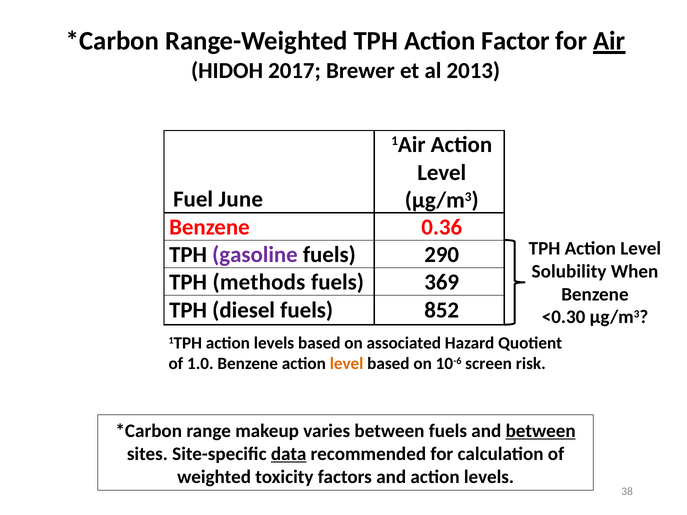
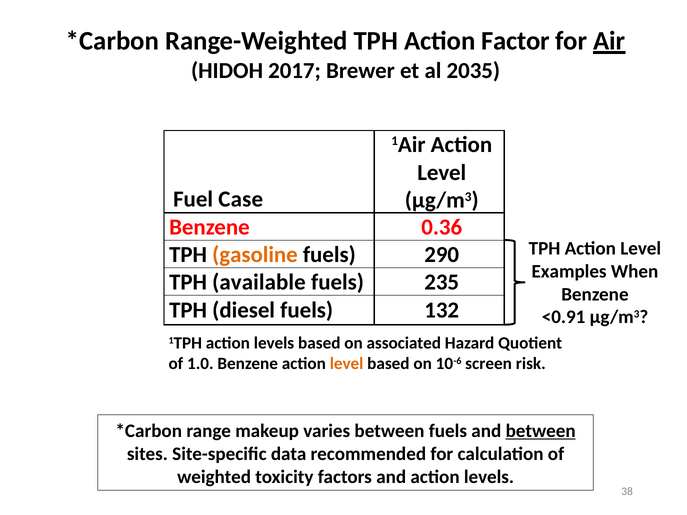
2013: 2013 -> 2035 (473, 71)
June: June -> Case (241, 199)
gasoline colour: purple -> orange (255, 255)
Solubility: Solubility -> Examples (569, 272)
methods: methods -> available (259, 282)
369: 369 -> 235 (442, 282)
852: 852 -> 132 (442, 310)
<0.30: <0.30 -> <0.91 (564, 317)
data underline: present -> none (289, 454)
